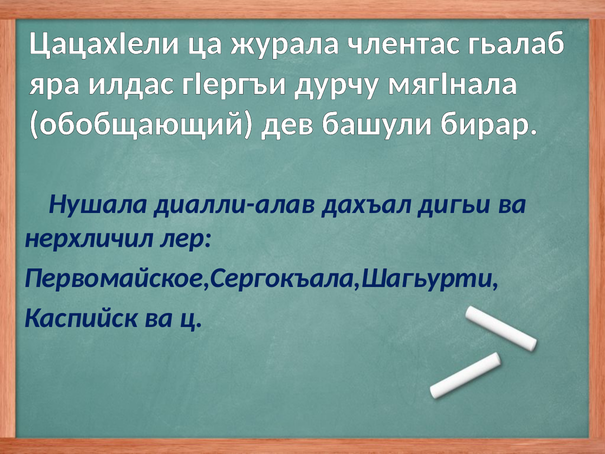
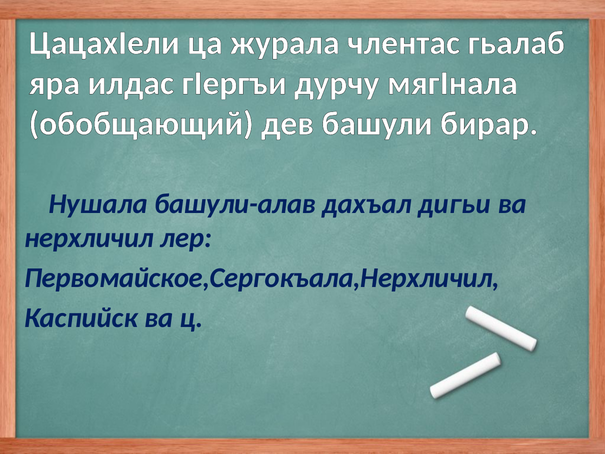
диалли-алав: диалли-алав -> башули-алав (235, 204)
Первомайское,Сергокъала,Шагьурти: Первомайское,Сергокъала,Шагьурти -> Первомайское,Сергокъала,Нерхличил (262, 278)
